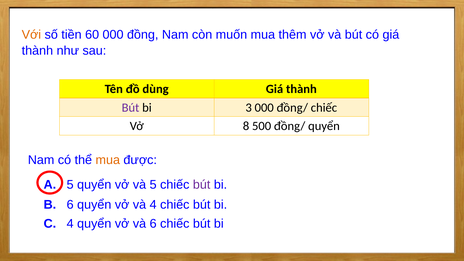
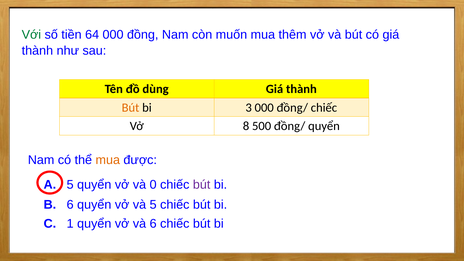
Với colour: orange -> green (31, 35)
60: 60 -> 64 (92, 35)
Bút colour: purple -> orange (131, 108)
và 5: 5 -> 0 (153, 185)
và 4: 4 -> 5 (153, 205)
C 4: 4 -> 1 (70, 224)
